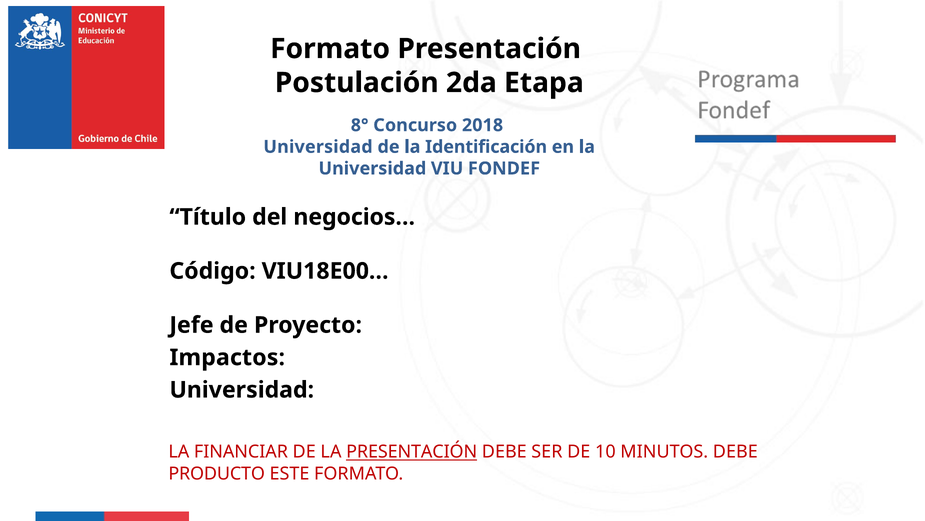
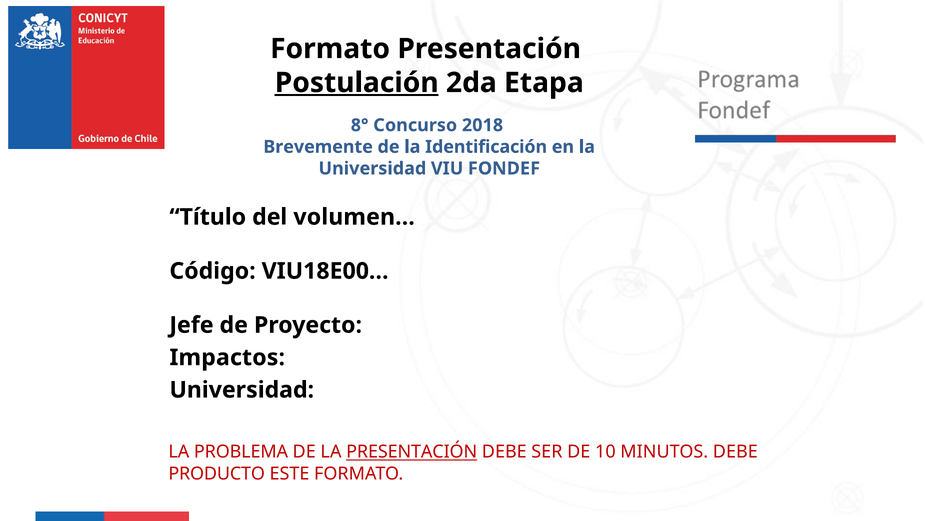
Postulación underline: none -> present (357, 83)
Universidad: Universidad -> Brevemente (318, 147)
negocios…: negocios… -> volumen… (354, 217)
FINANCIAR: FINANCIAR -> PROBLEMA (241, 451)
